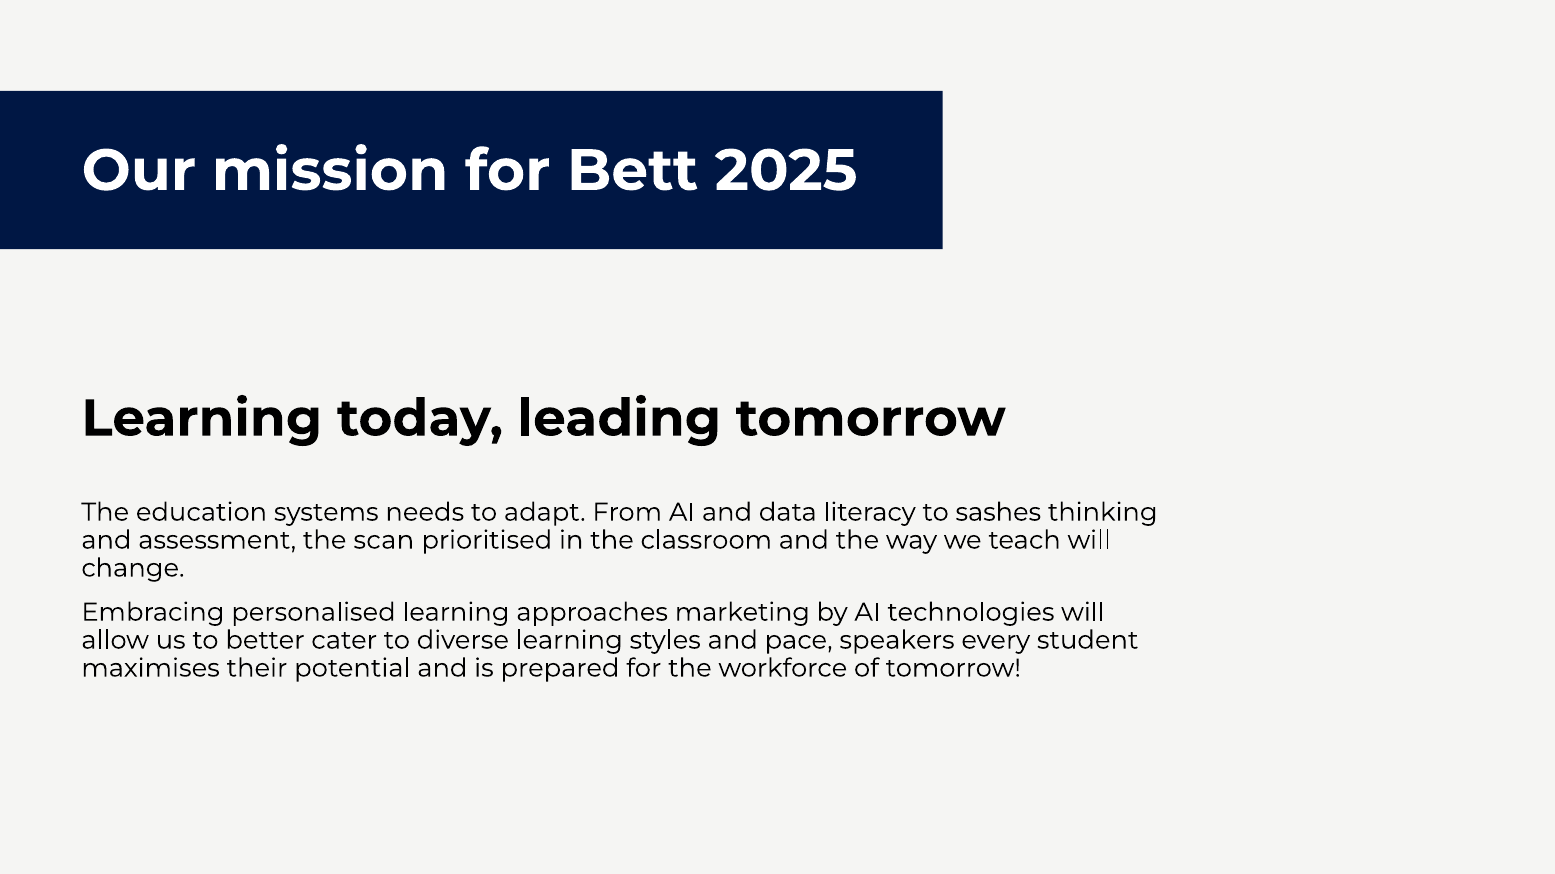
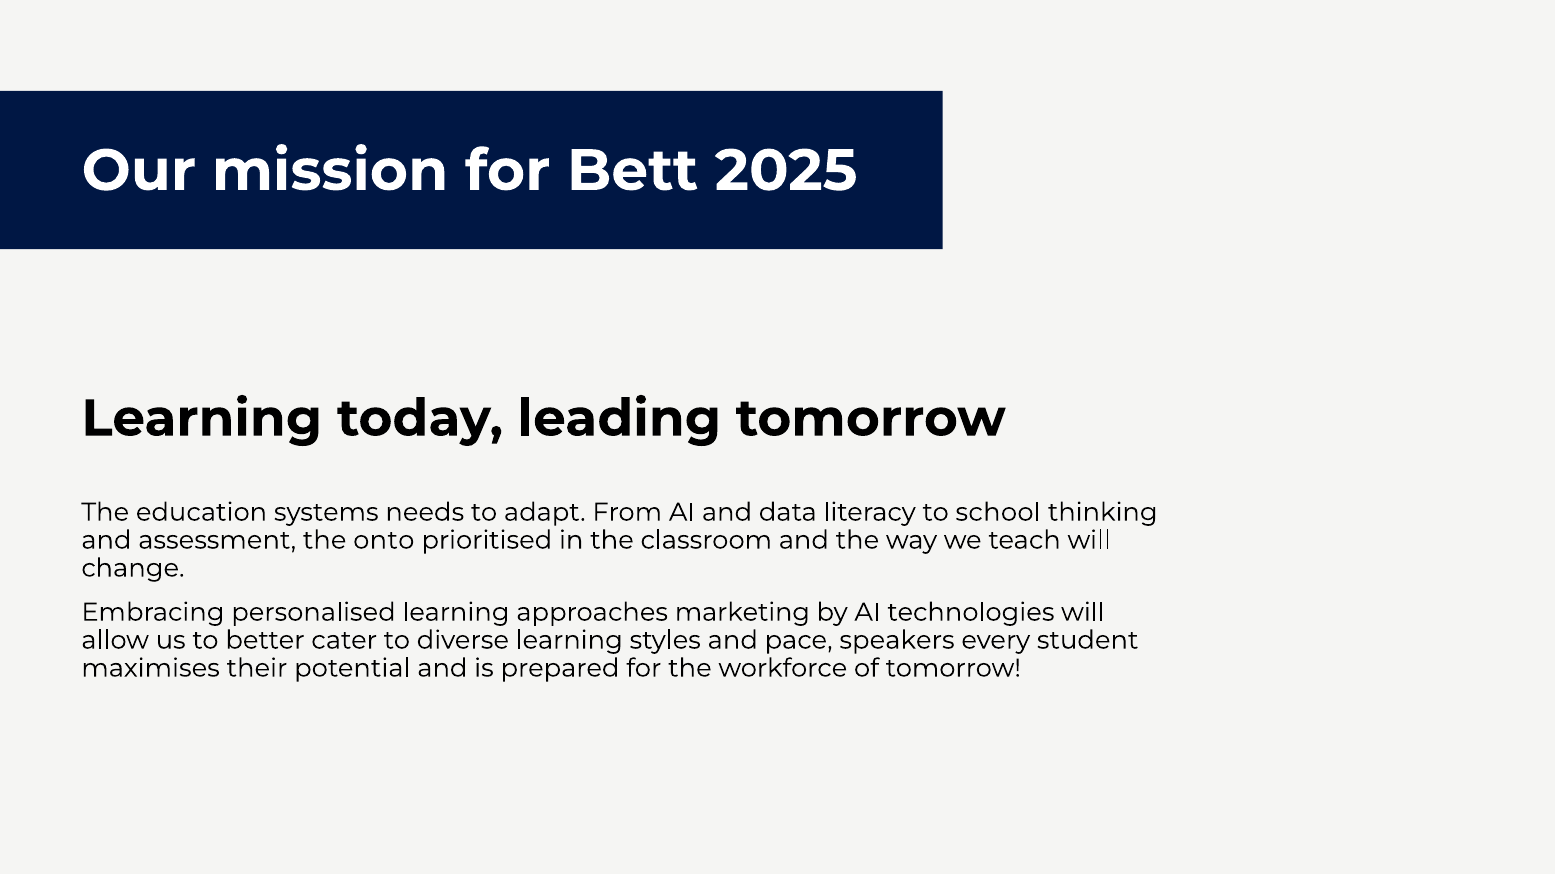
sashes: sashes -> school (998, 513)
scan: scan -> onto (384, 541)
